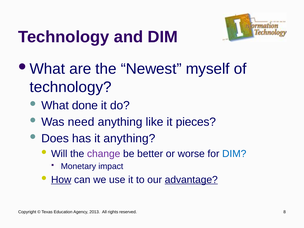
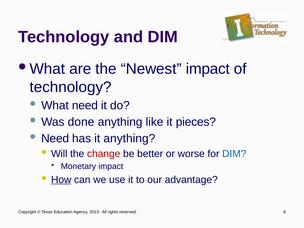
Newest myself: myself -> impact (208, 69)
What done: done -> need (85, 105)
need: need -> done (81, 122)
Does: Does -> Need (55, 139)
change colour: purple -> red (104, 154)
advantage underline: present -> none (191, 180)
